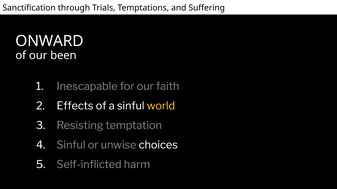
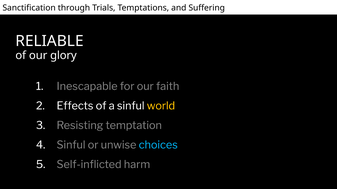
ONWARD: ONWARD -> RELIABLE (50, 41)
been: been -> glory (63, 56)
choices colour: white -> light blue (158, 145)
